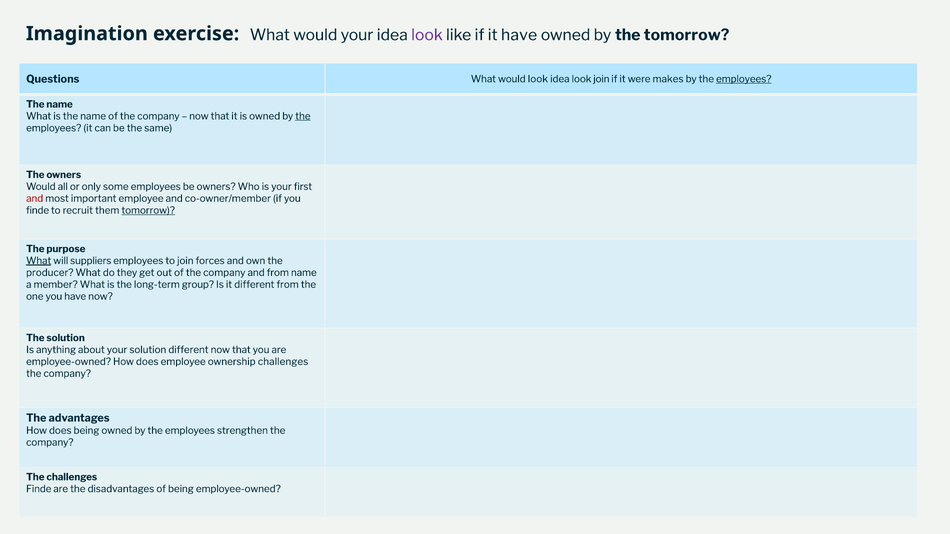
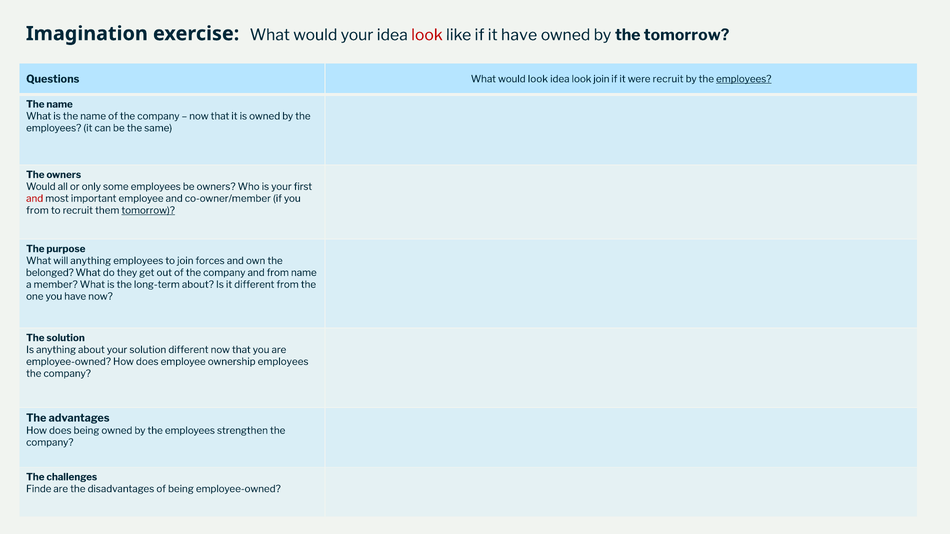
look colour: purple -> red (427, 35)
were makes: makes -> recruit (668, 79)
the underline: present -> none (303, 116)
finde: finde -> from (37, 211)
What underline: present -> none (39, 261)
will suppliers: suppliers -> anything (91, 261)
producer: producer -> belonged (50, 273)
long-term group: group -> about (198, 285)
ownership challenges: challenges -> employees (283, 362)
